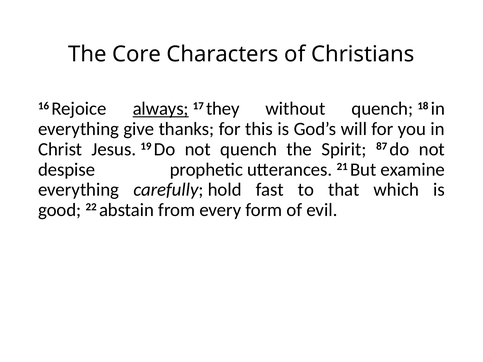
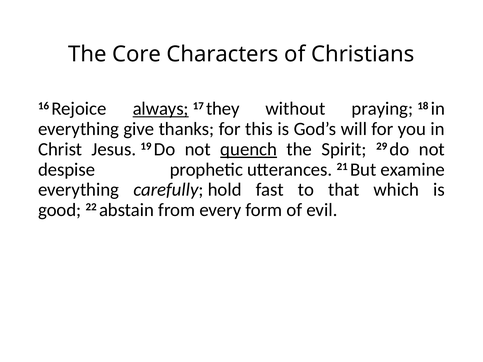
without quench: quench -> praying (382, 109)
quench underline: none -> present (249, 149)
87: 87 -> 29 (382, 146)
